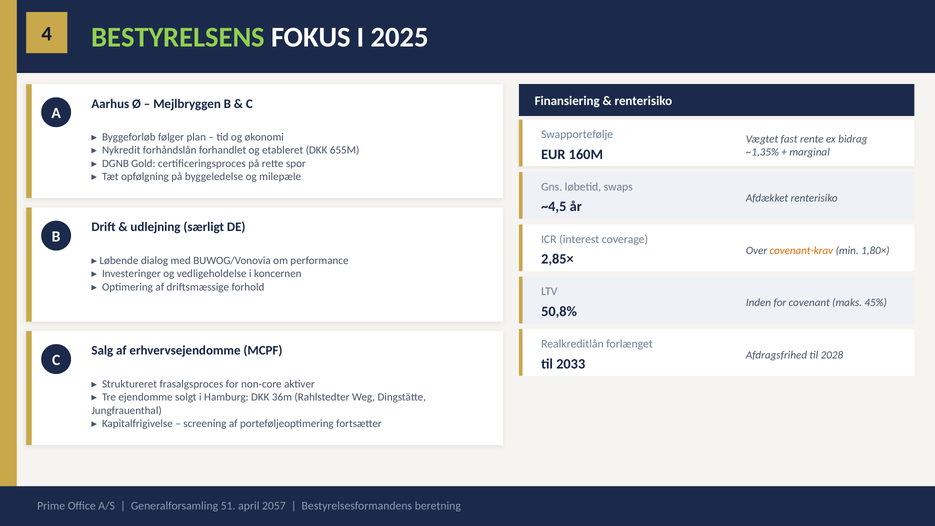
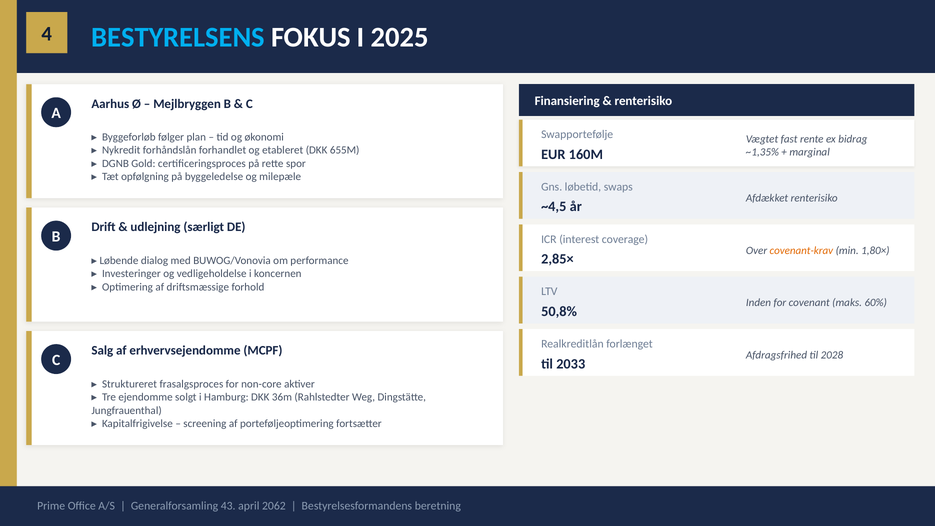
BESTYRELSENS colour: light green -> light blue (178, 37)
45%: 45% -> 60% (876, 303)
51: 51 -> 43 (228, 506)
2057: 2057 -> 2062 (274, 506)
